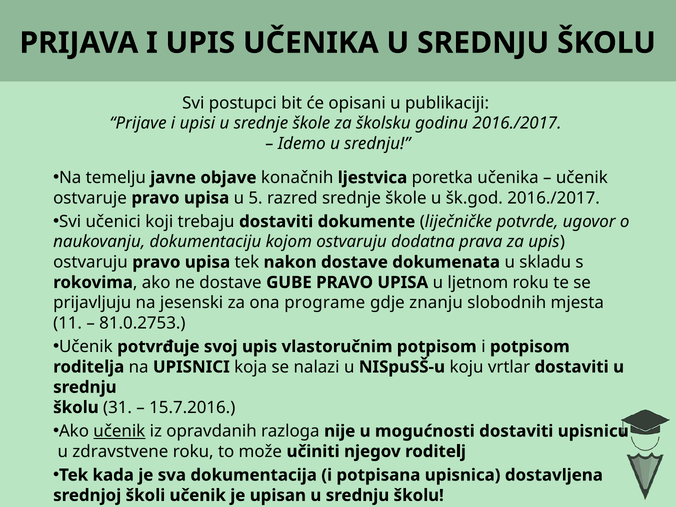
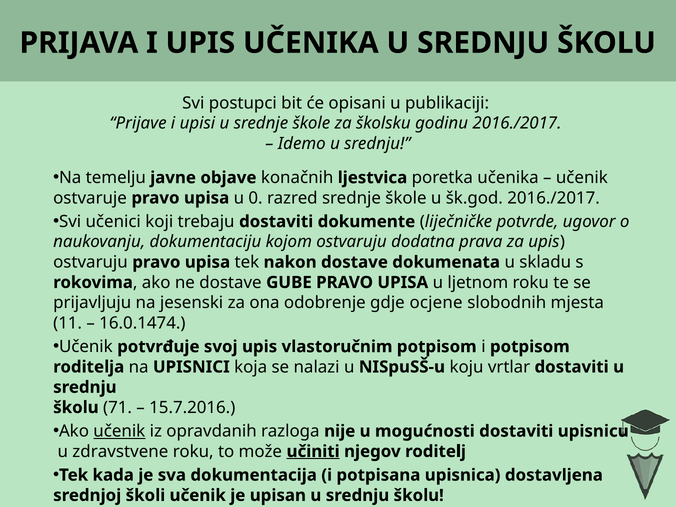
5: 5 -> 0 (256, 198)
programe: programe -> odobrenje (325, 303)
znanju: znanju -> ocjene (436, 303)
81.0.2753: 81.0.2753 -> 16.0.1474 (142, 323)
31: 31 -> 71 (118, 408)
učiniti underline: none -> present (313, 451)
